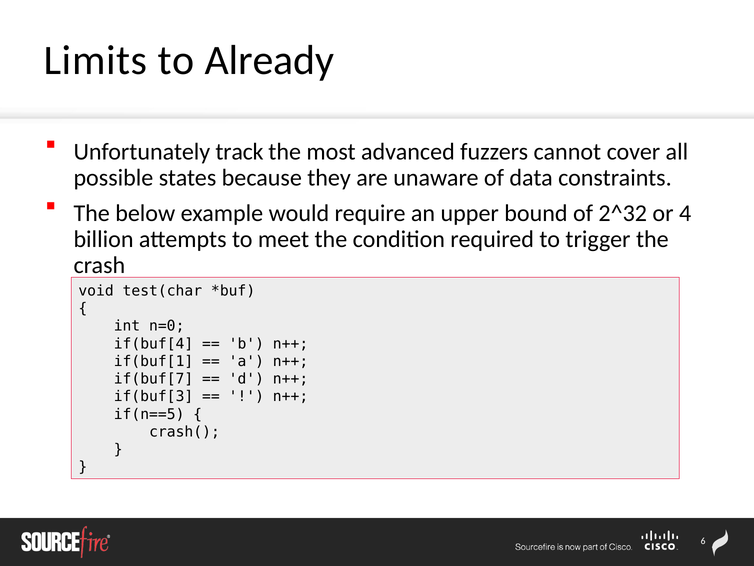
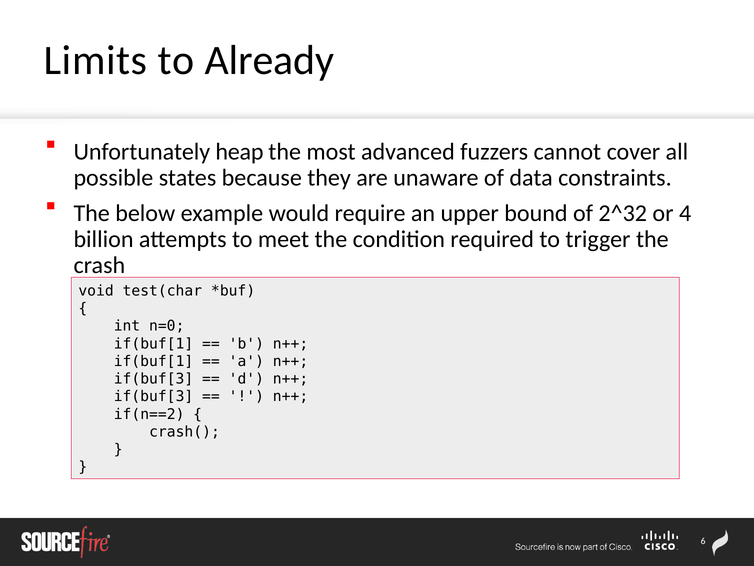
track: track -> heap (239, 152)
if(buf[4: if(buf[4 -> if(buf[1 (153, 343)
if(buf[7: if(buf[7 -> if(buf[3 (153, 379)
if(n==5: if(n==5 -> if(n==2 (149, 414)
